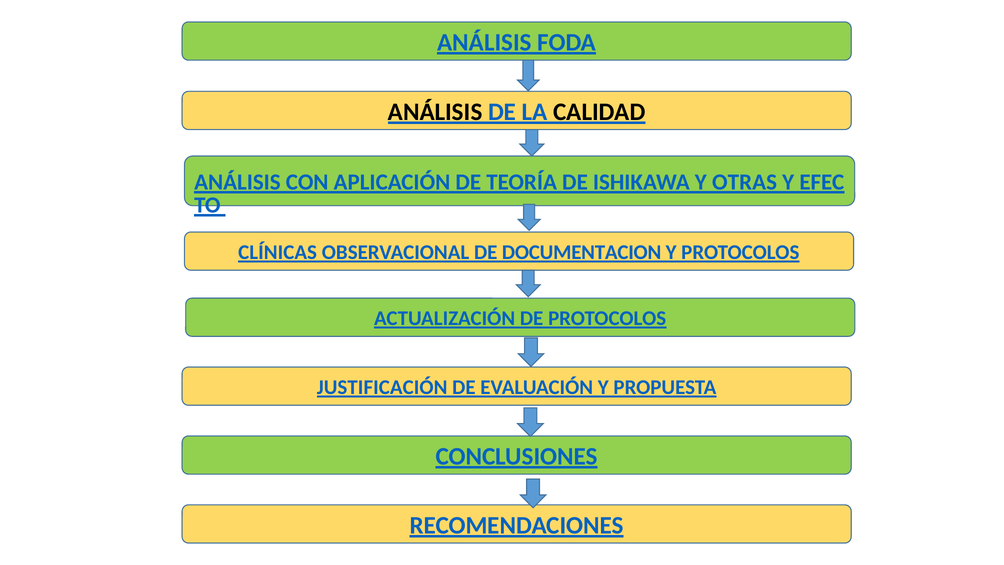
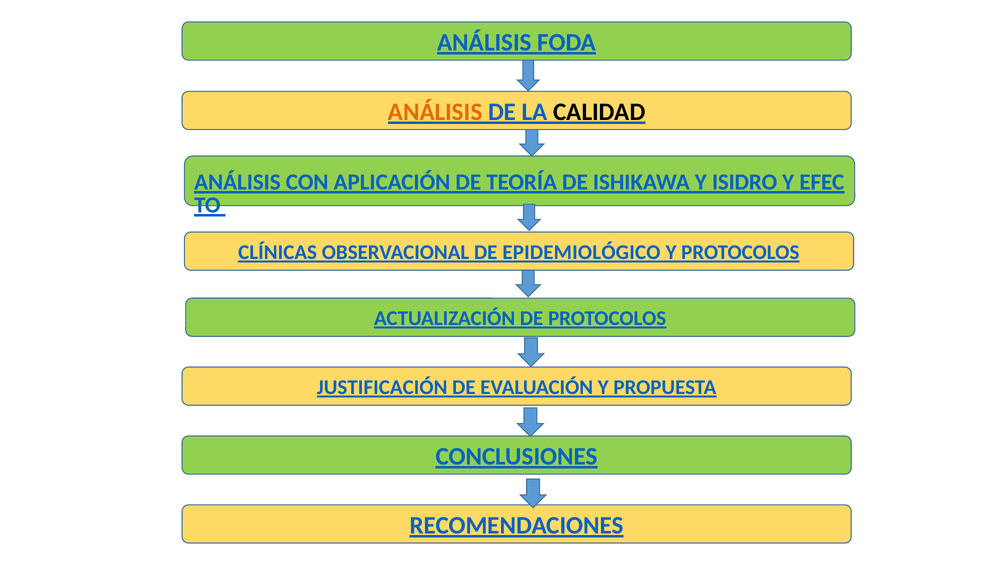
ANÁLISIS colour: black -> orange (435, 112)
OTRAS: OTRAS -> ISIDRO (745, 182)
DOCUMENTACION: DOCUMENTACION -> EPIDEMIOLÓGICO (581, 252)
